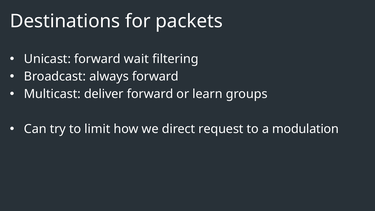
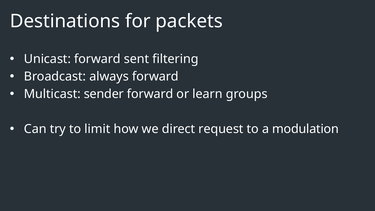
wait: wait -> sent (136, 59)
deliver: deliver -> sender (104, 94)
